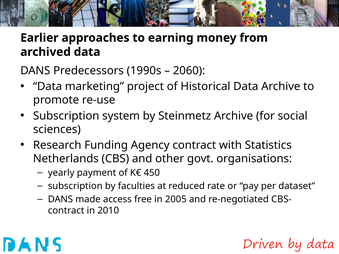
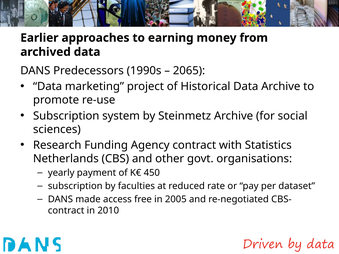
2060: 2060 -> 2065 (189, 71)
